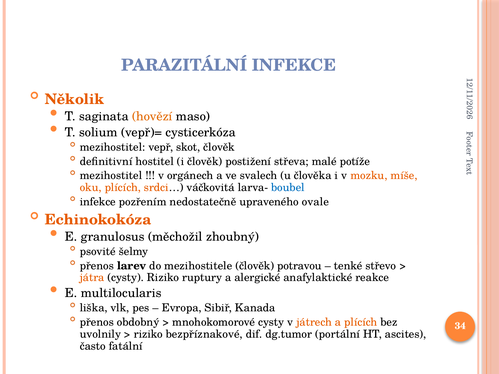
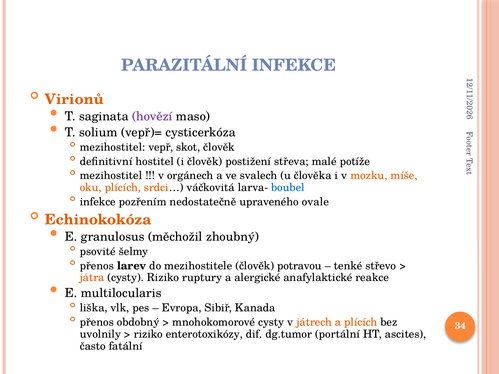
Několik: Několik -> Virionů (74, 100)
hovězí colour: orange -> purple (152, 116)
bezpříznakové: bezpříznakové -> enterotoxikózy (204, 334)
